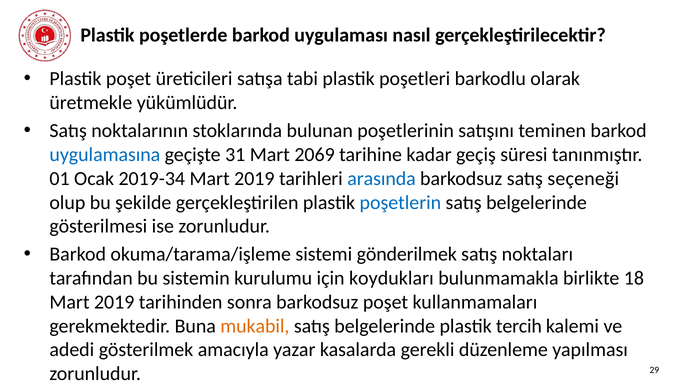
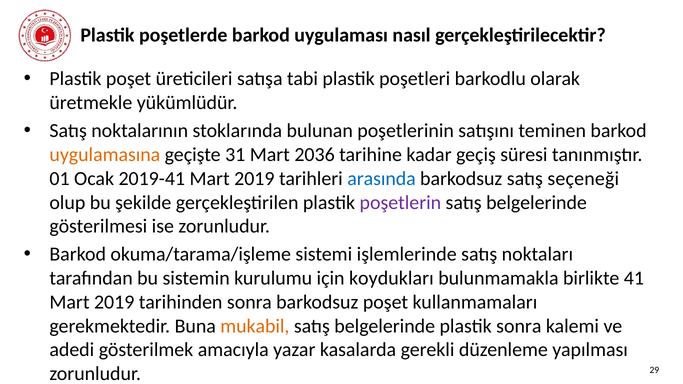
uygulamasına colour: blue -> orange (105, 155)
2069: 2069 -> 2036 (315, 155)
2019-34: 2019-34 -> 2019-41 (152, 179)
poşetlerin colour: blue -> purple (400, 203)
gönderilmek: gönderilmek -> işlemlerinde (407, 254)
18: 18 -> 41 (634, 278)
plastik tercih: tercih -> sonra (519, 326)
